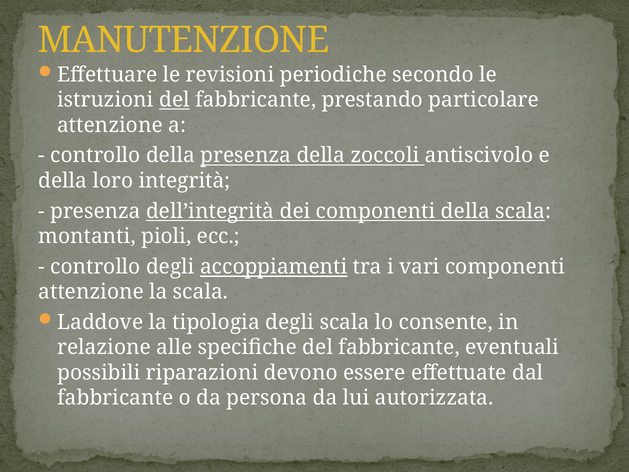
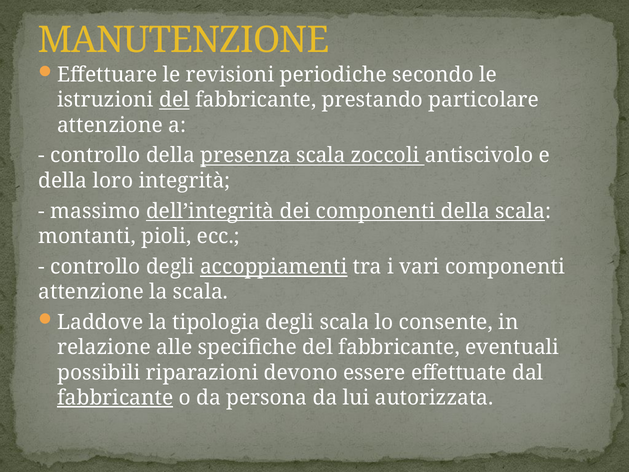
presenza della: della -> scala (321, 155)
presenza: presenza -> massimo (95, 211)
fabbricante underline: none -> present (115, 398)
